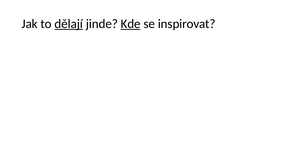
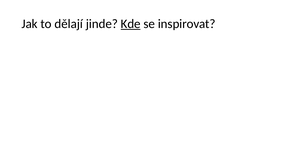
dělají underline: present -> none (69, 24)
